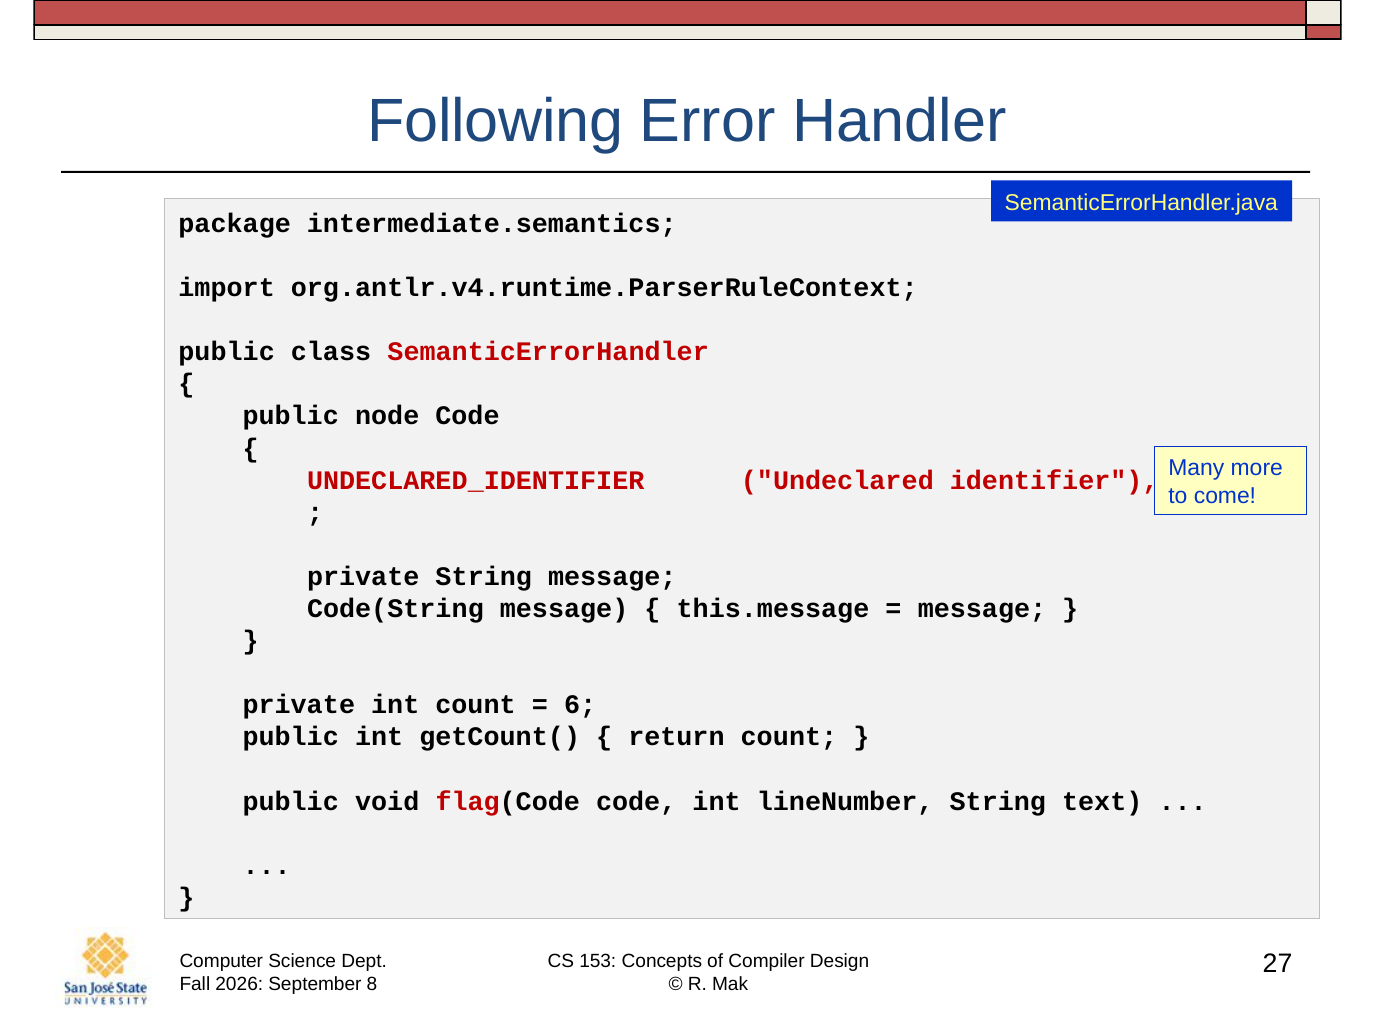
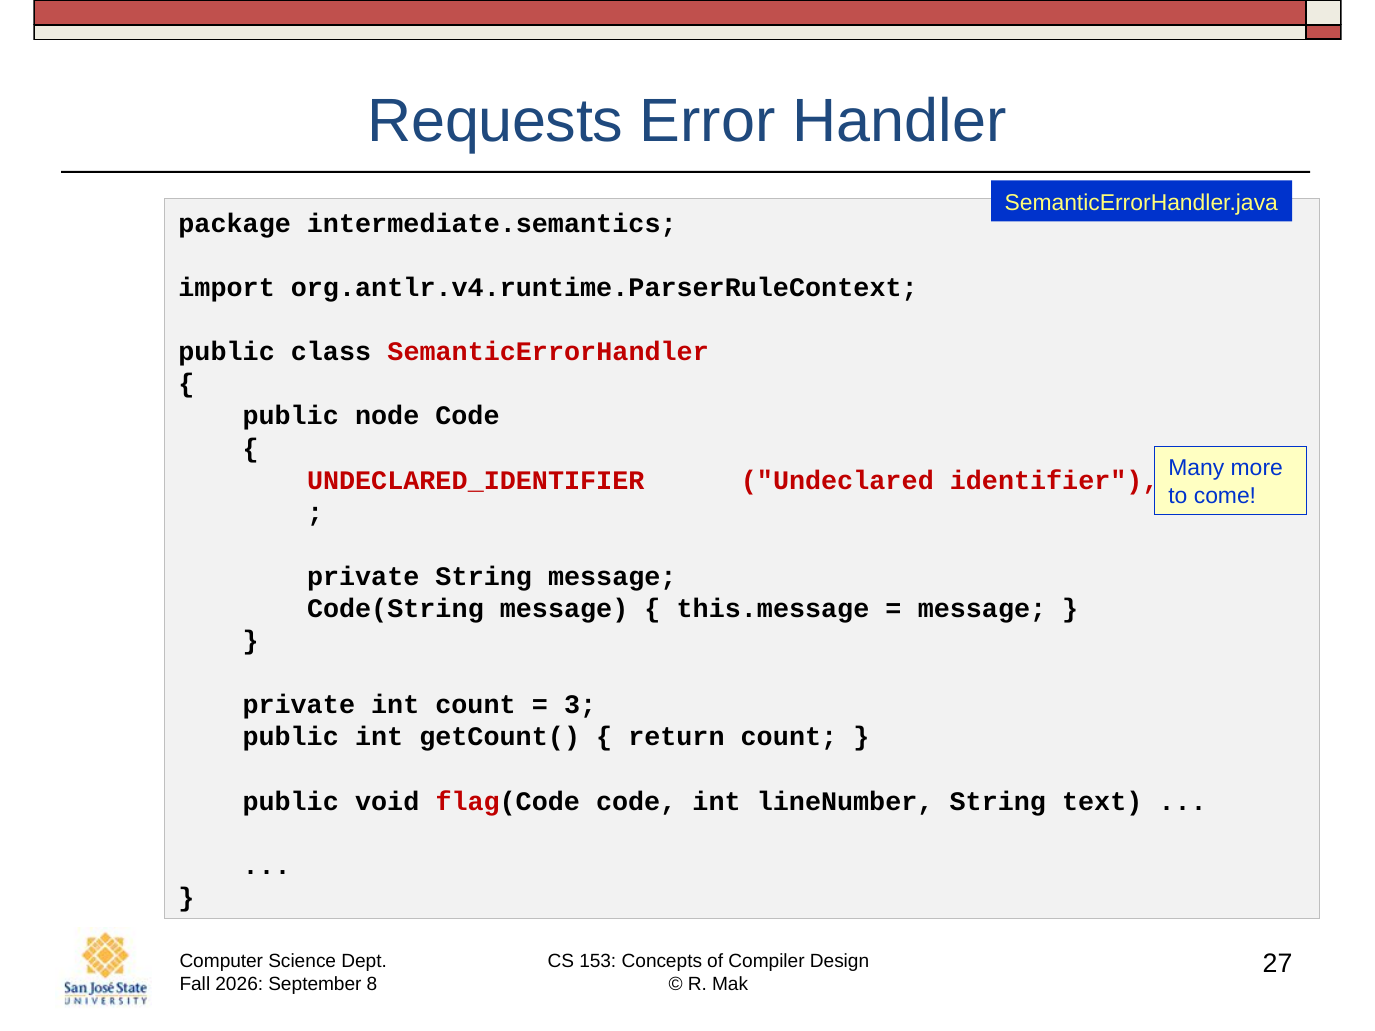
Following: Following -> Requests (496, 121)
6: 6 -> 3 (580, 705)
